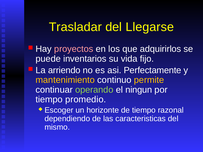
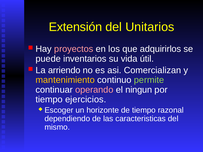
Trasladar: Trasladar -> Extensión (75, 27)
Llegarse: Llegarse -> Unitarios (150, 27)
fijo: fijo -> útil (147, 59)
Perfectamente: Perfectamente -> Comercializan (152, 70)
permite colour: yellow -> light green (149, 80)
operando colour: light green -> pink (94, 90)
promedio: promedio -> ejercicios (86, 100)
